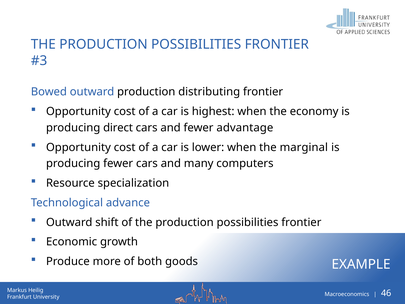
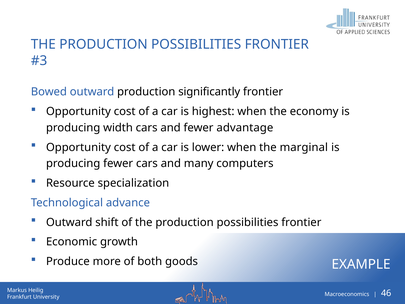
distributing: distributing -> significantly (209, 92)
direct: direct -> width (118, 128)
